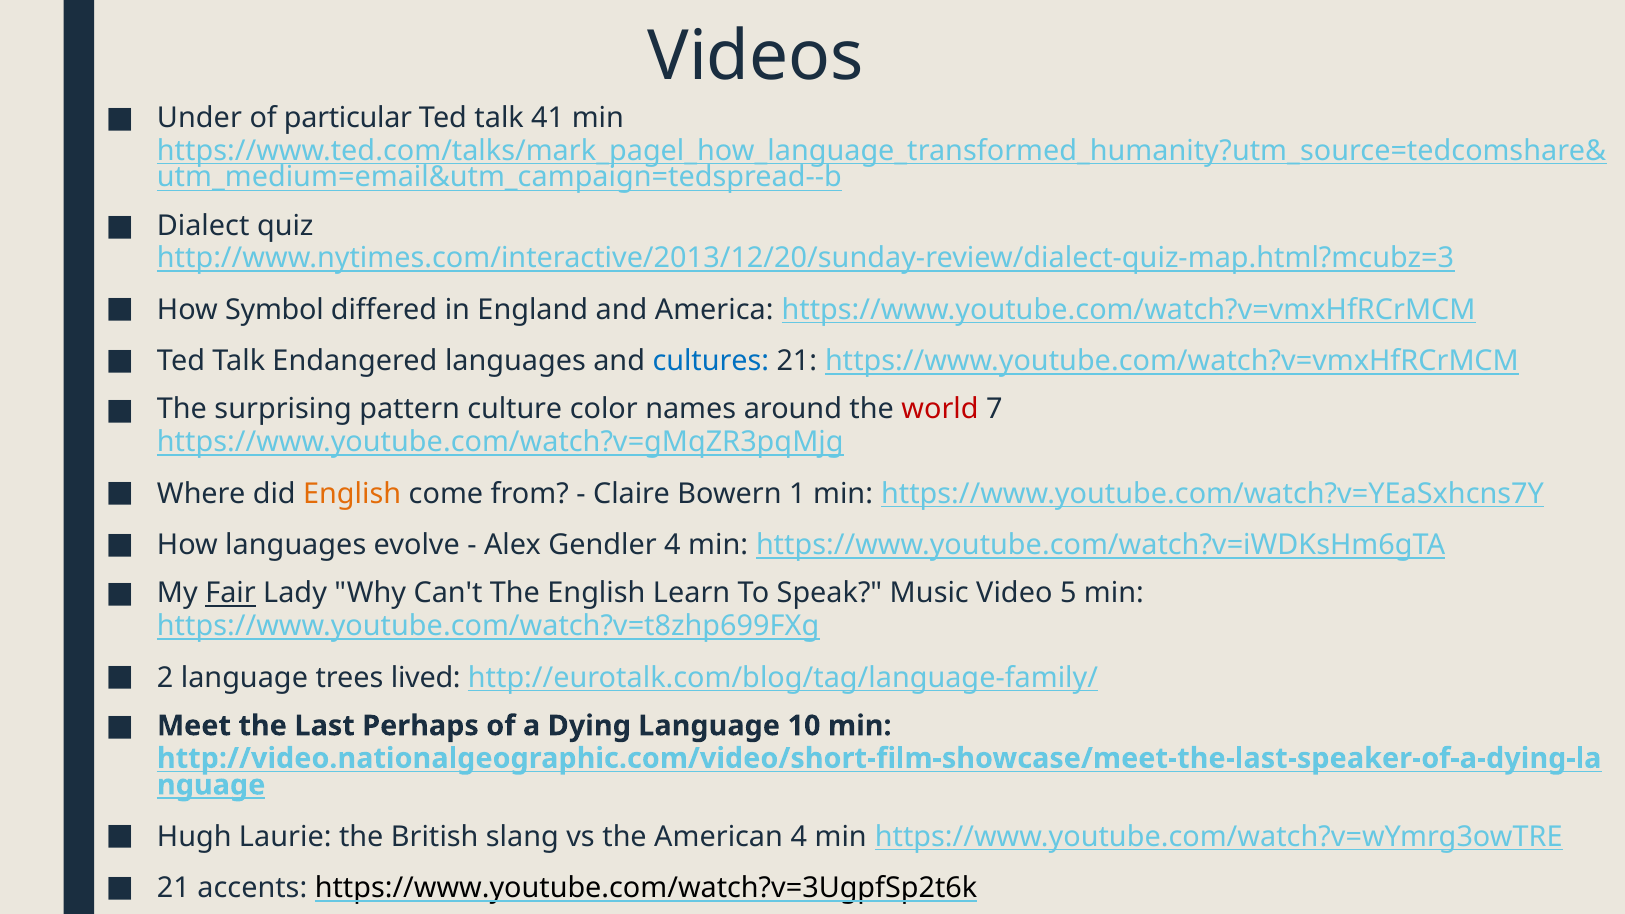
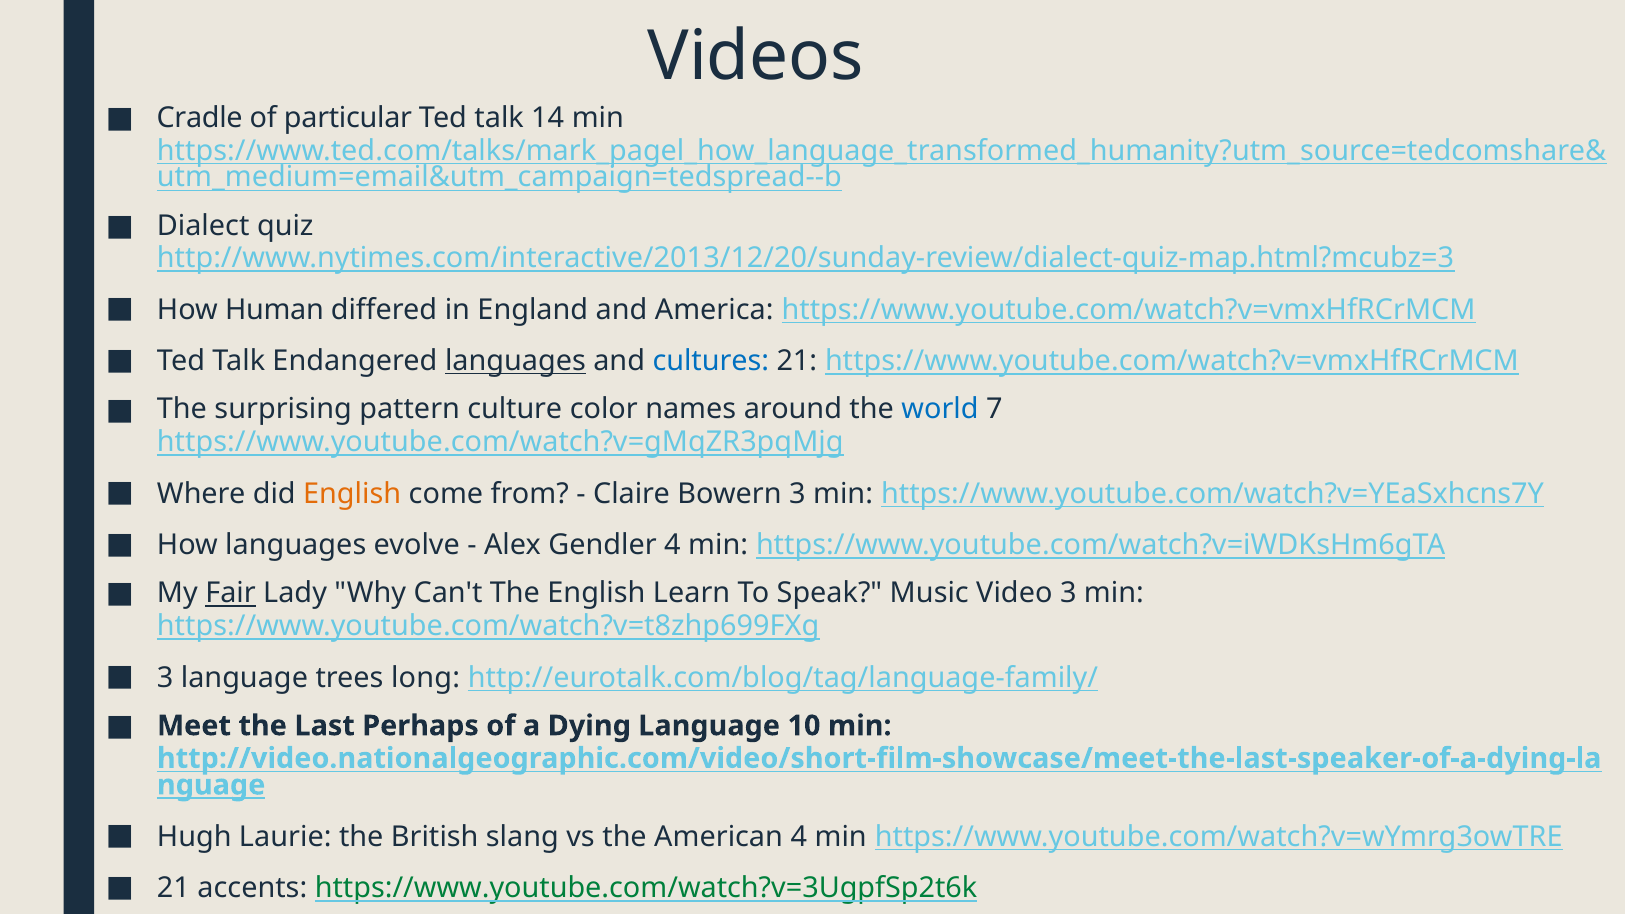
Under: Under -> Cradle (200, 118)
41: 41 -> 14 (548, 118)
Symbol: Symbol -> Human (274, 310)
languages underline: none -> present (515, 361)
world colour: red -> blue (940, 409)
Bowern 1: 1 -> 3 (797, 494)
Video 5: 5 -> 3 (1068, 593)
2: 2 -> 3 (165, 678)
lived: lived -> long (426, 678)
https://www.youtube.com/watch?v=3UgpfSp2t6k colour: black -> green (646, 888)
